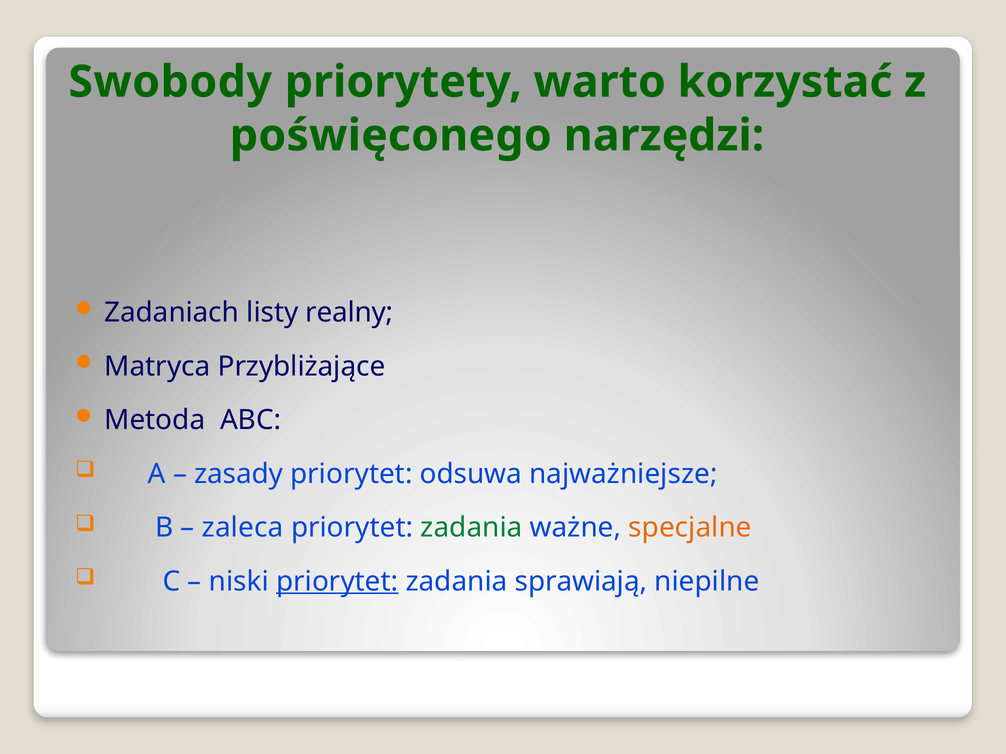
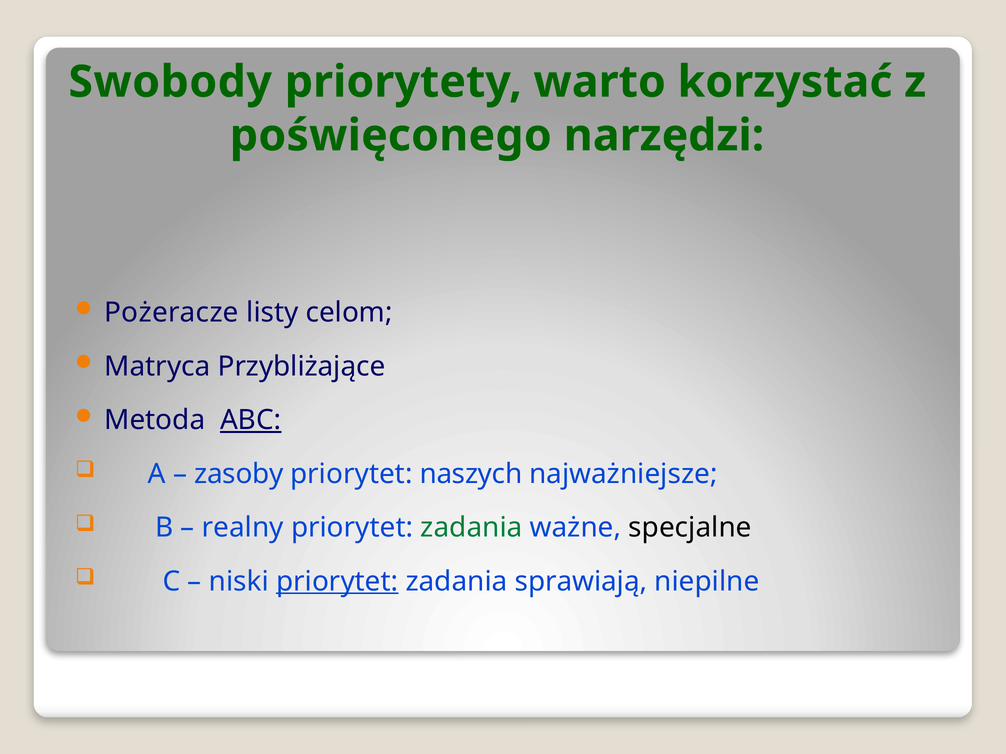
Zadaniach: Zadaniach -> Pożeracze (172, 313)
realny: realny -> celom (349, 313)
ABC underline: none -> present (251, 420)
zasady: zasady -> zasoby (239, 474)
odsuwa: odsuwa -> naszych (471, 474)
zaleca: zaleca -> realny (243, 528)
specjalne colour: orange -> black (690, 528)
